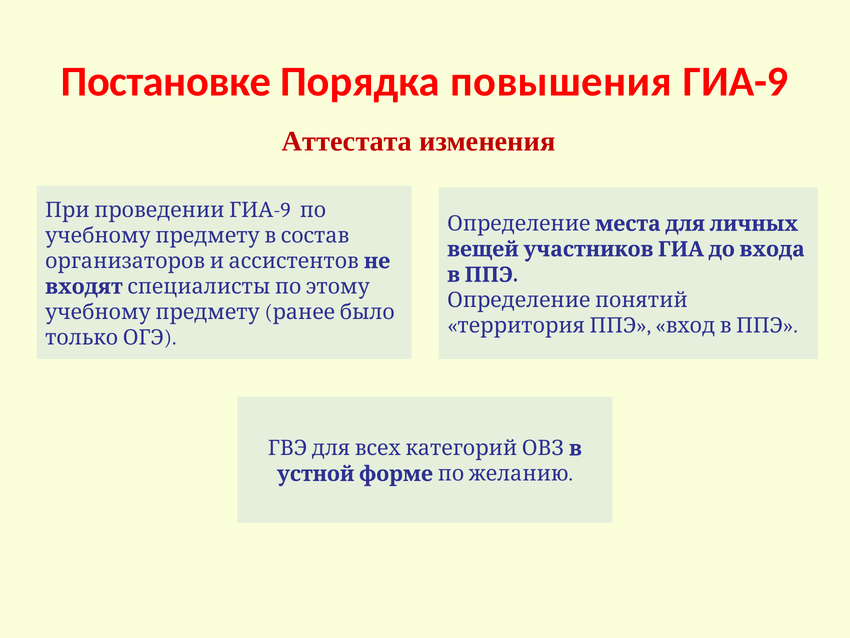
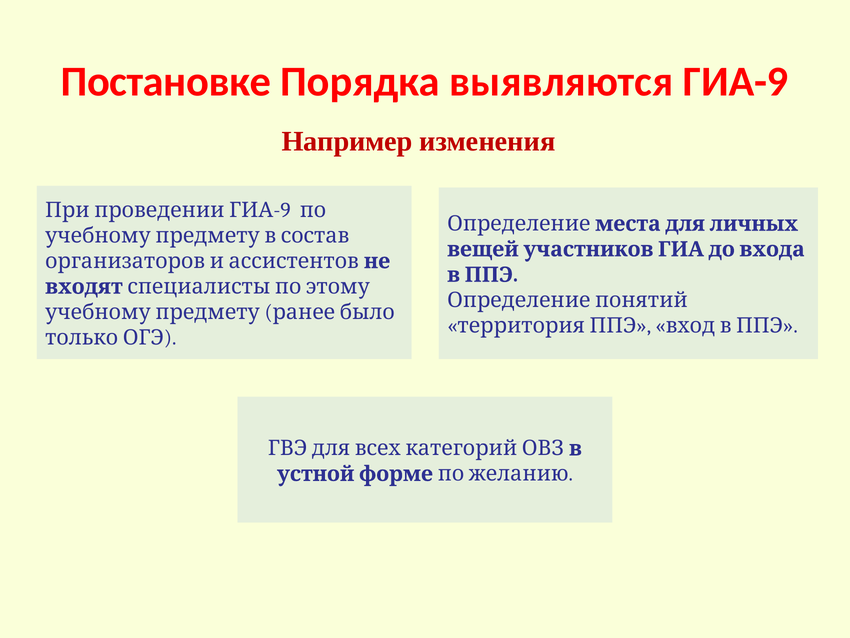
повышения: повышения -> выявляются (561, 82)
Аттестата: Аттестата -> Например (347, 141)
